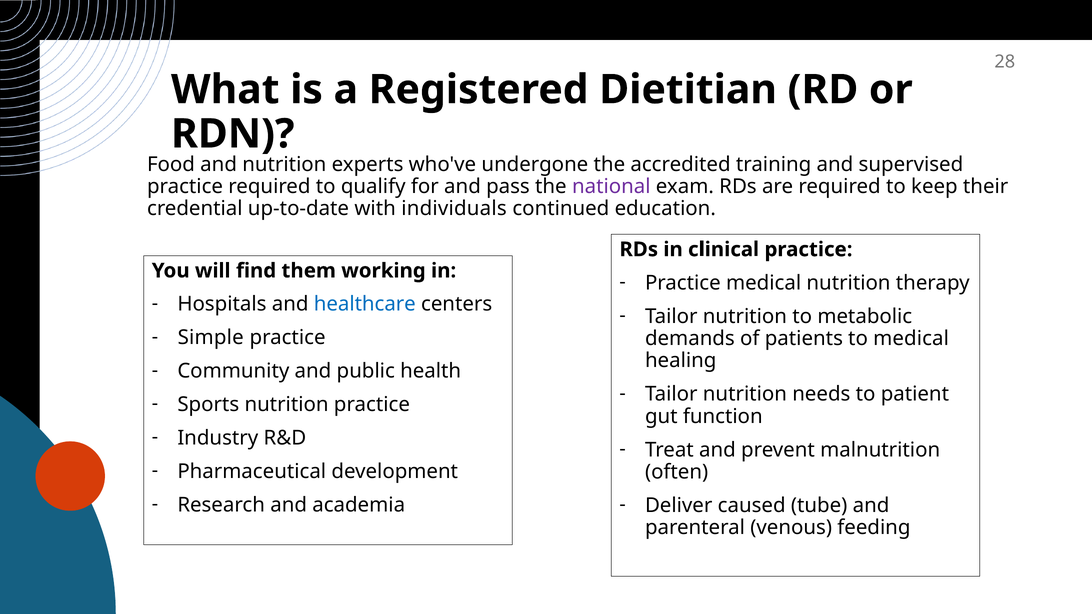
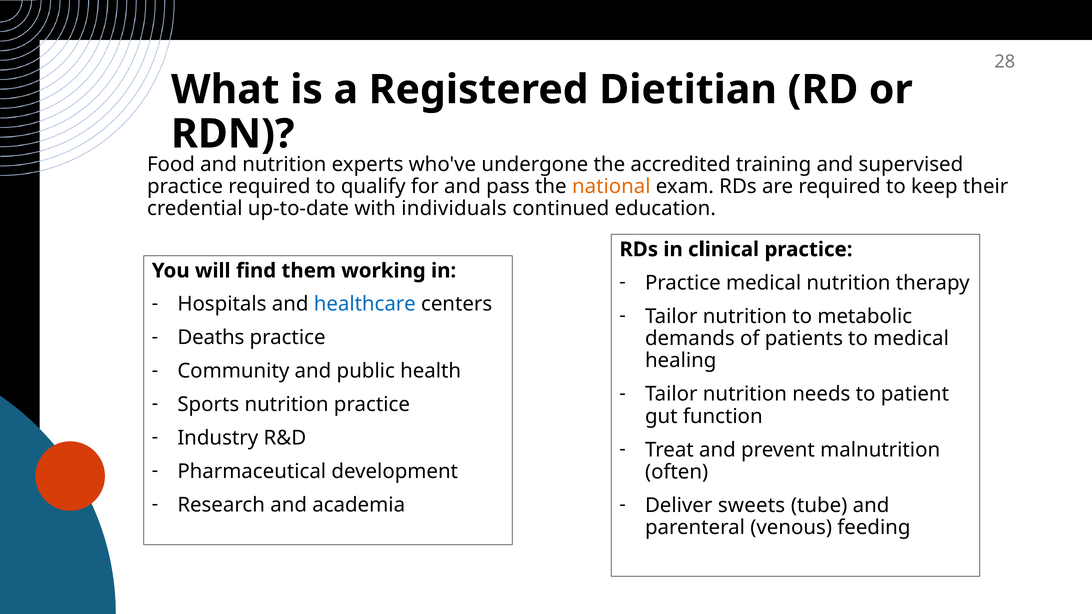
national colour: purple -> orange (611, 186)
Simple: Simple -> Deaths (211, 338)
caused: caused -> sweets (752, 506)
